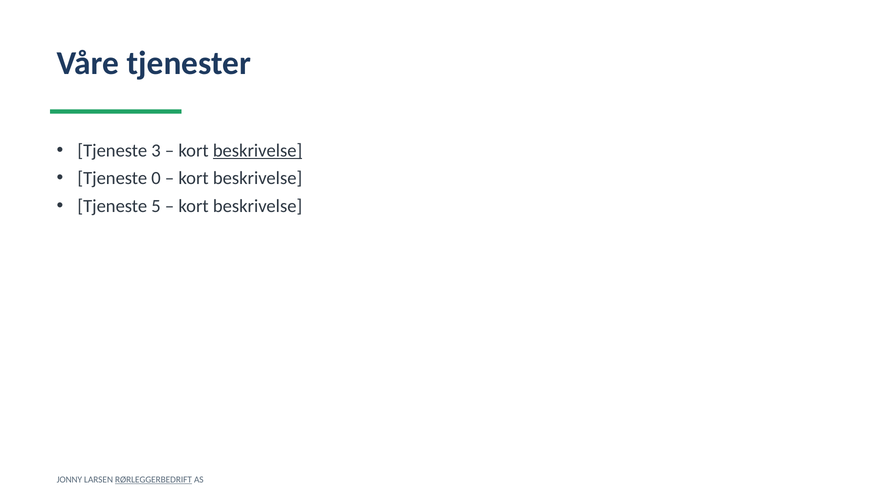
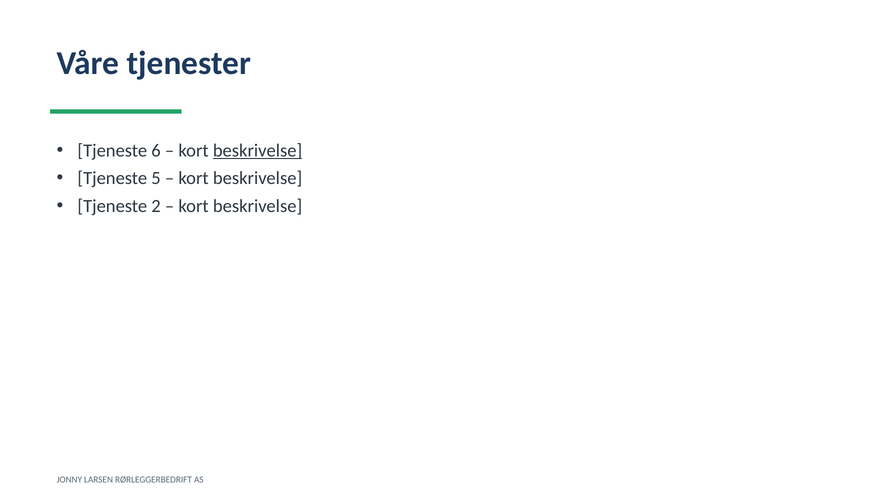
3: 3 -> 6 (156, 151)
0: 0 -> 5 (156, 179)
5: 5 -> 2 (156, 206)
RØRLEGGERBEDRIFT underline: present -> none (154, 480)
